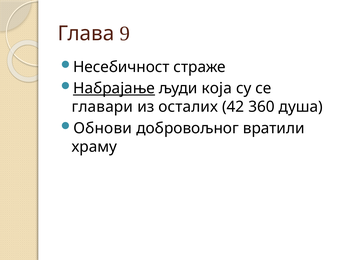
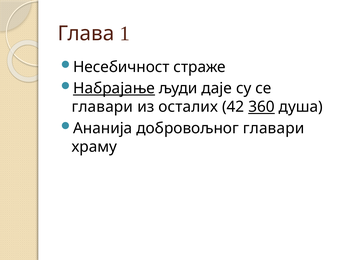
9: 9 -> 1 (125, 33)
која: која -> даје (217, 88)
360 underline: none -> present (262, 107)
Обнови: Обнови -> Ананија (103, 128)
добровољног вратили: вратили -> главари (274, 128)
